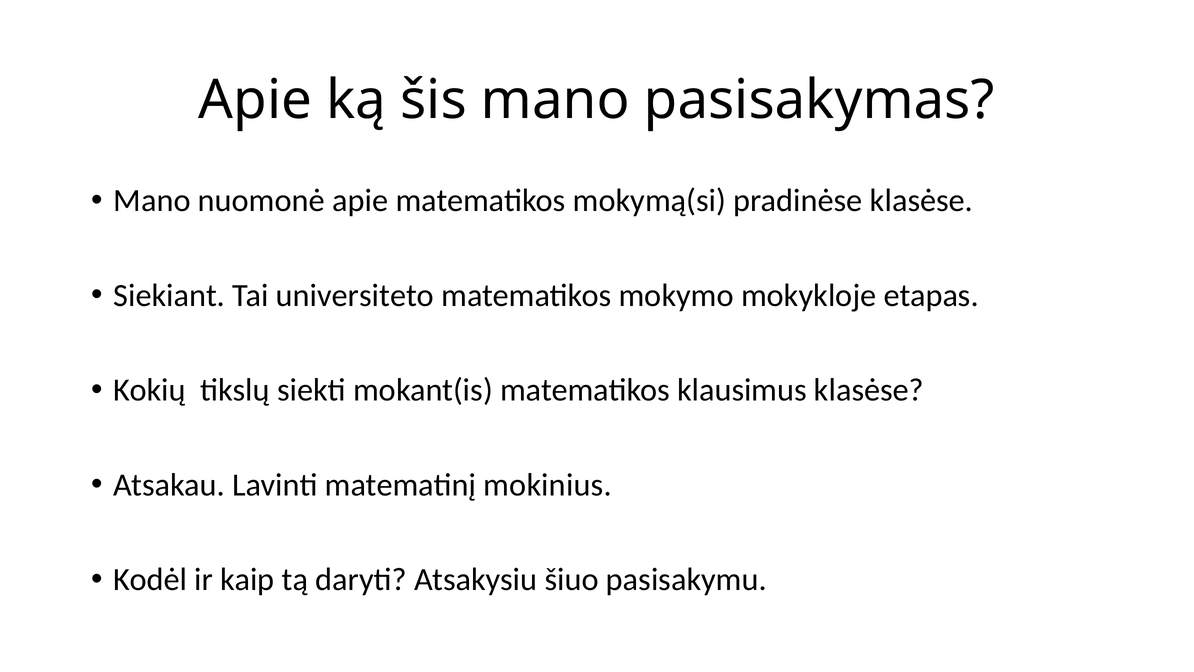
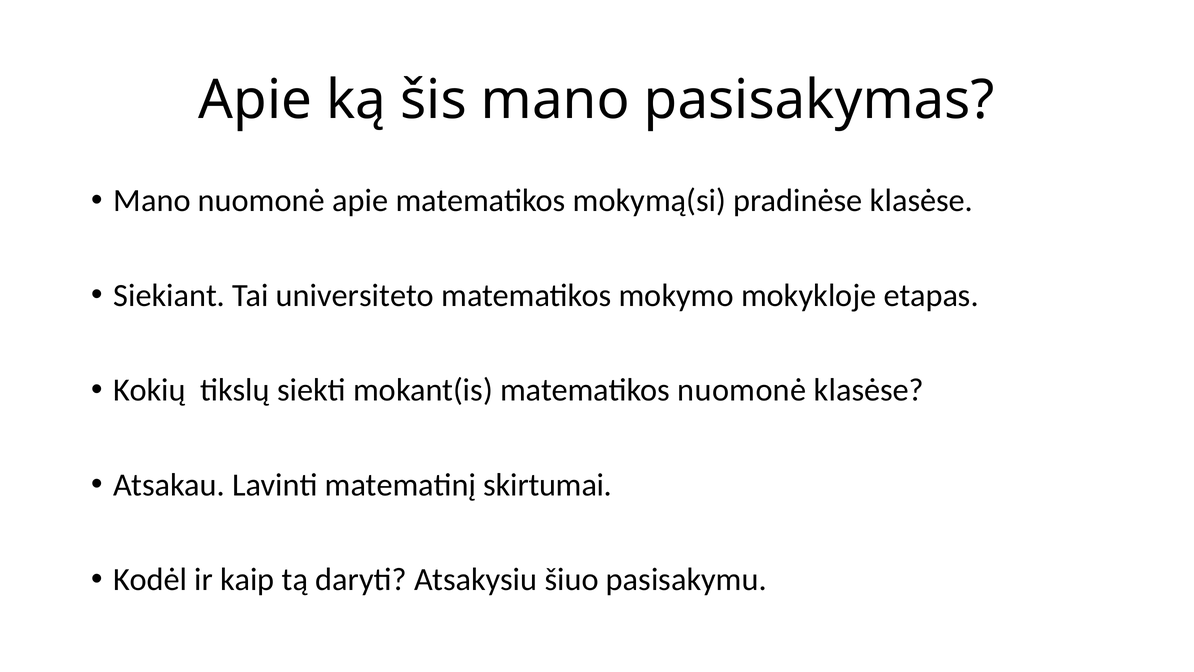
matematikos klausimus: klausimus -> nuomonė (742, 390)
mokinius: mokinius -> skirtumai (548, 485)
